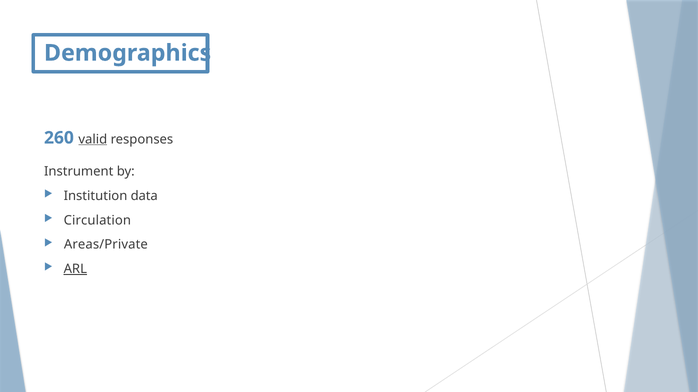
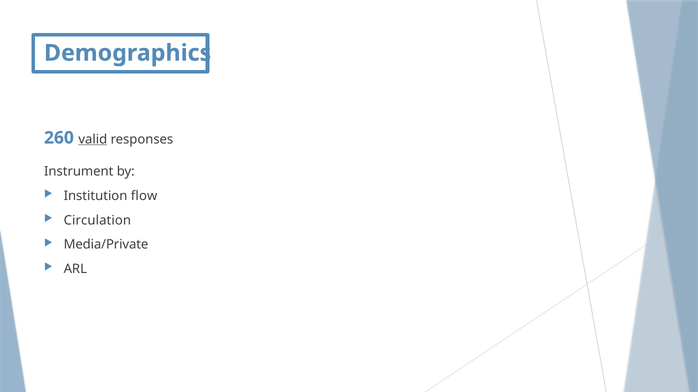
data: data -> flow (144, 196)
Areas/Private: Areas/Private -> Media/Private (106, 245)
ARL underline: present -> none (75, 269)
